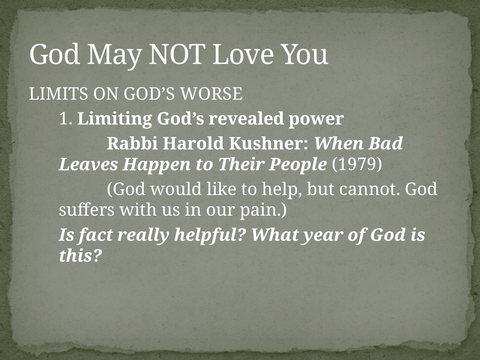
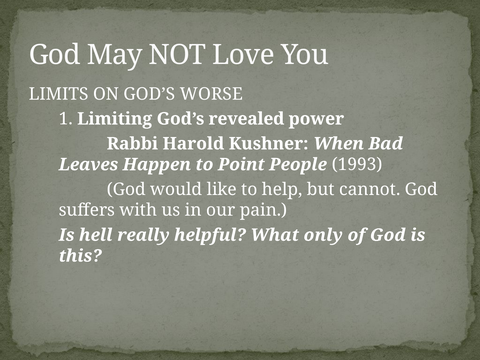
Their: Their -> Point (241, 165)
1979: 1979 -> 1993 (357, 165)
fact: fact -> hell (96, 235)
year: year -> only (323, 235)
